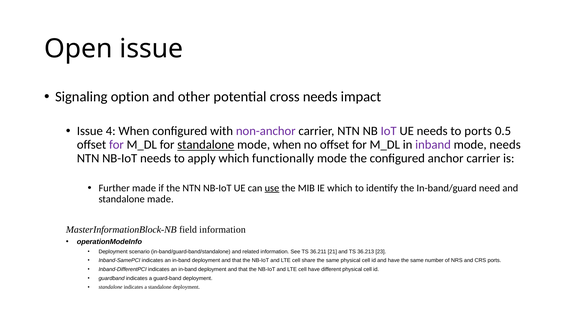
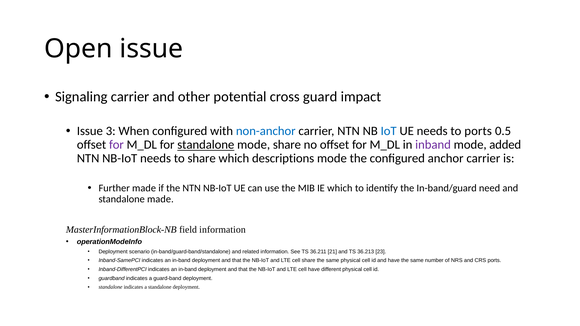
Signaling option: option -> carrier (130, 97)
cross needs: needs -> guard (320, 97)
4: 4 -> 3 (111, 131)
non-anchor colour: purple -> blue (266, 131)
IoT colour: purple -> blue (389, 131)
mode when: when -> share (287, 145)
mode needs: needs -> added (505, 145)
to apply: apply -> share (202, 159)
functionally: functionally -> descriptions (283, 159)
use underline: present -> none (272, 188)
